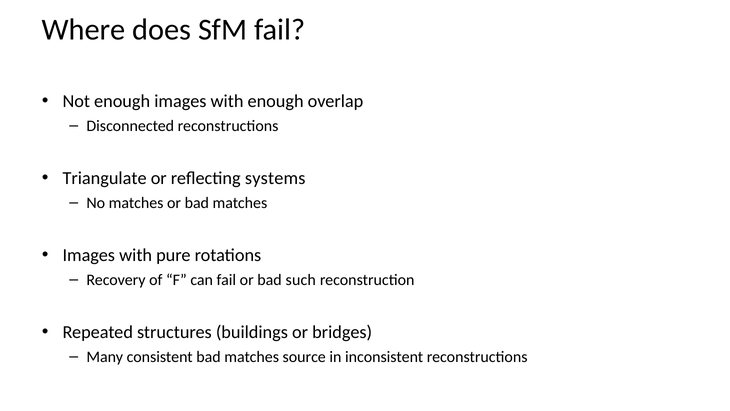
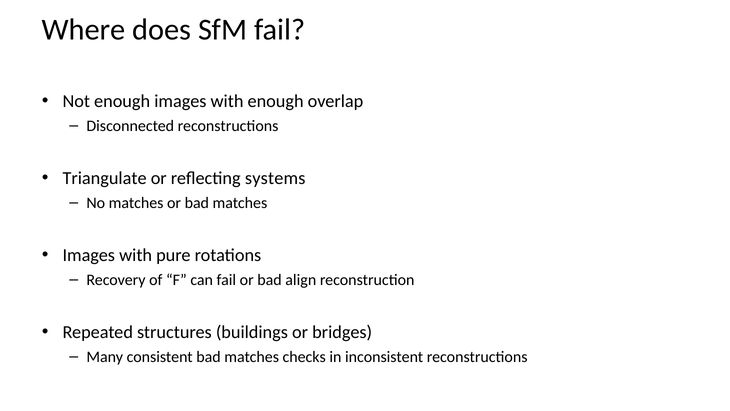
such: such -> align (301, 280)
source: source -> checks (304, 357)
